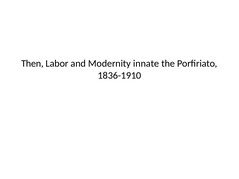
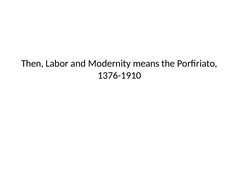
innate: innate -> means (146, 64)
1836-1910: 1836-1910 -> 1376-1910 (119, 76)
